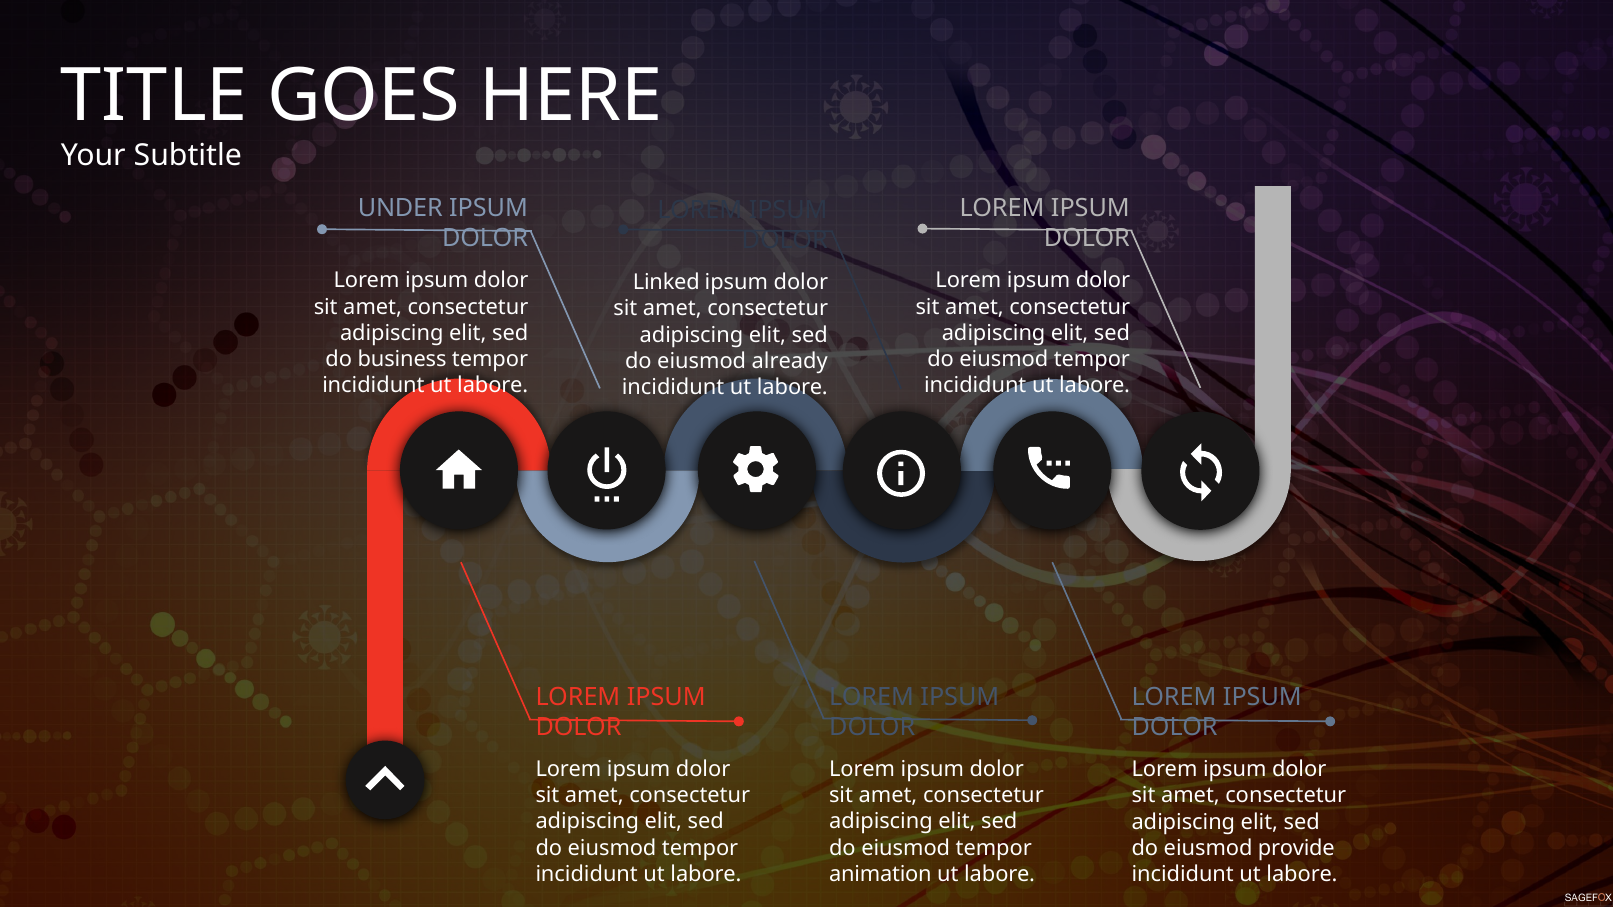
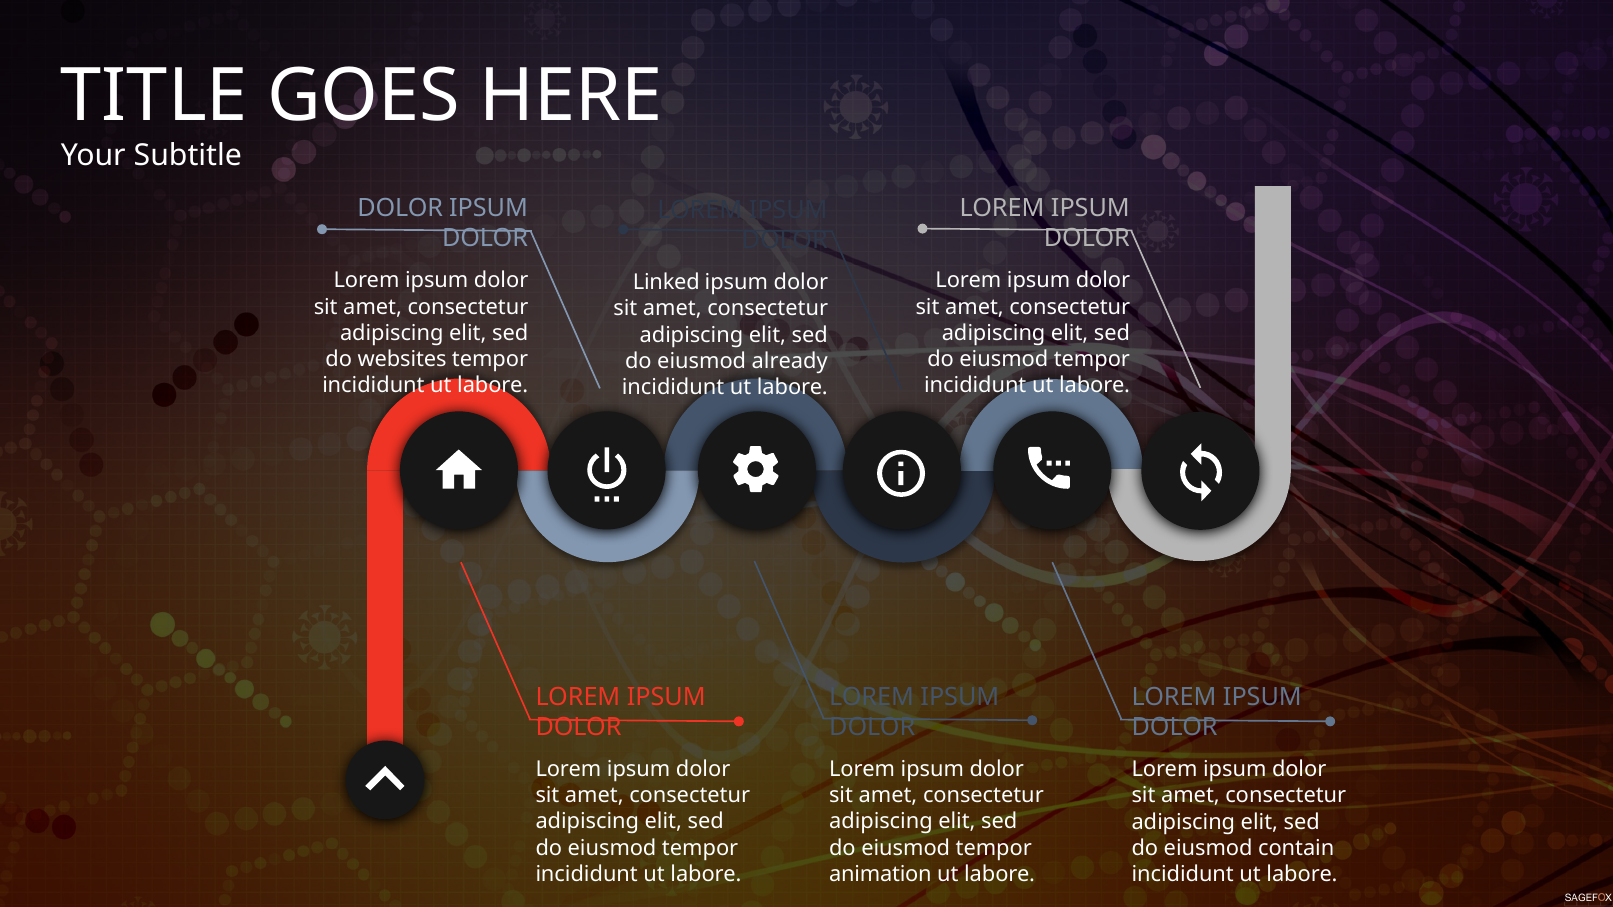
UNDER: UNDER -> DOLOR (400, 208)
business: business -> websites (402, 360)
provide: provide -> contain (1296, 848)
